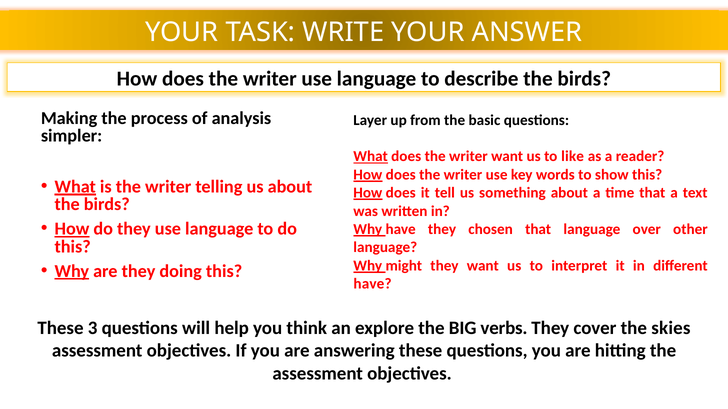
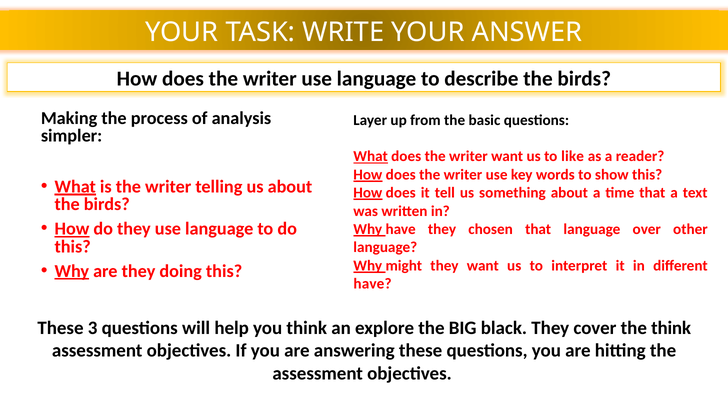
verbs: verbs -> black (504, 328)
the skies: skies -> think (671, 328)
